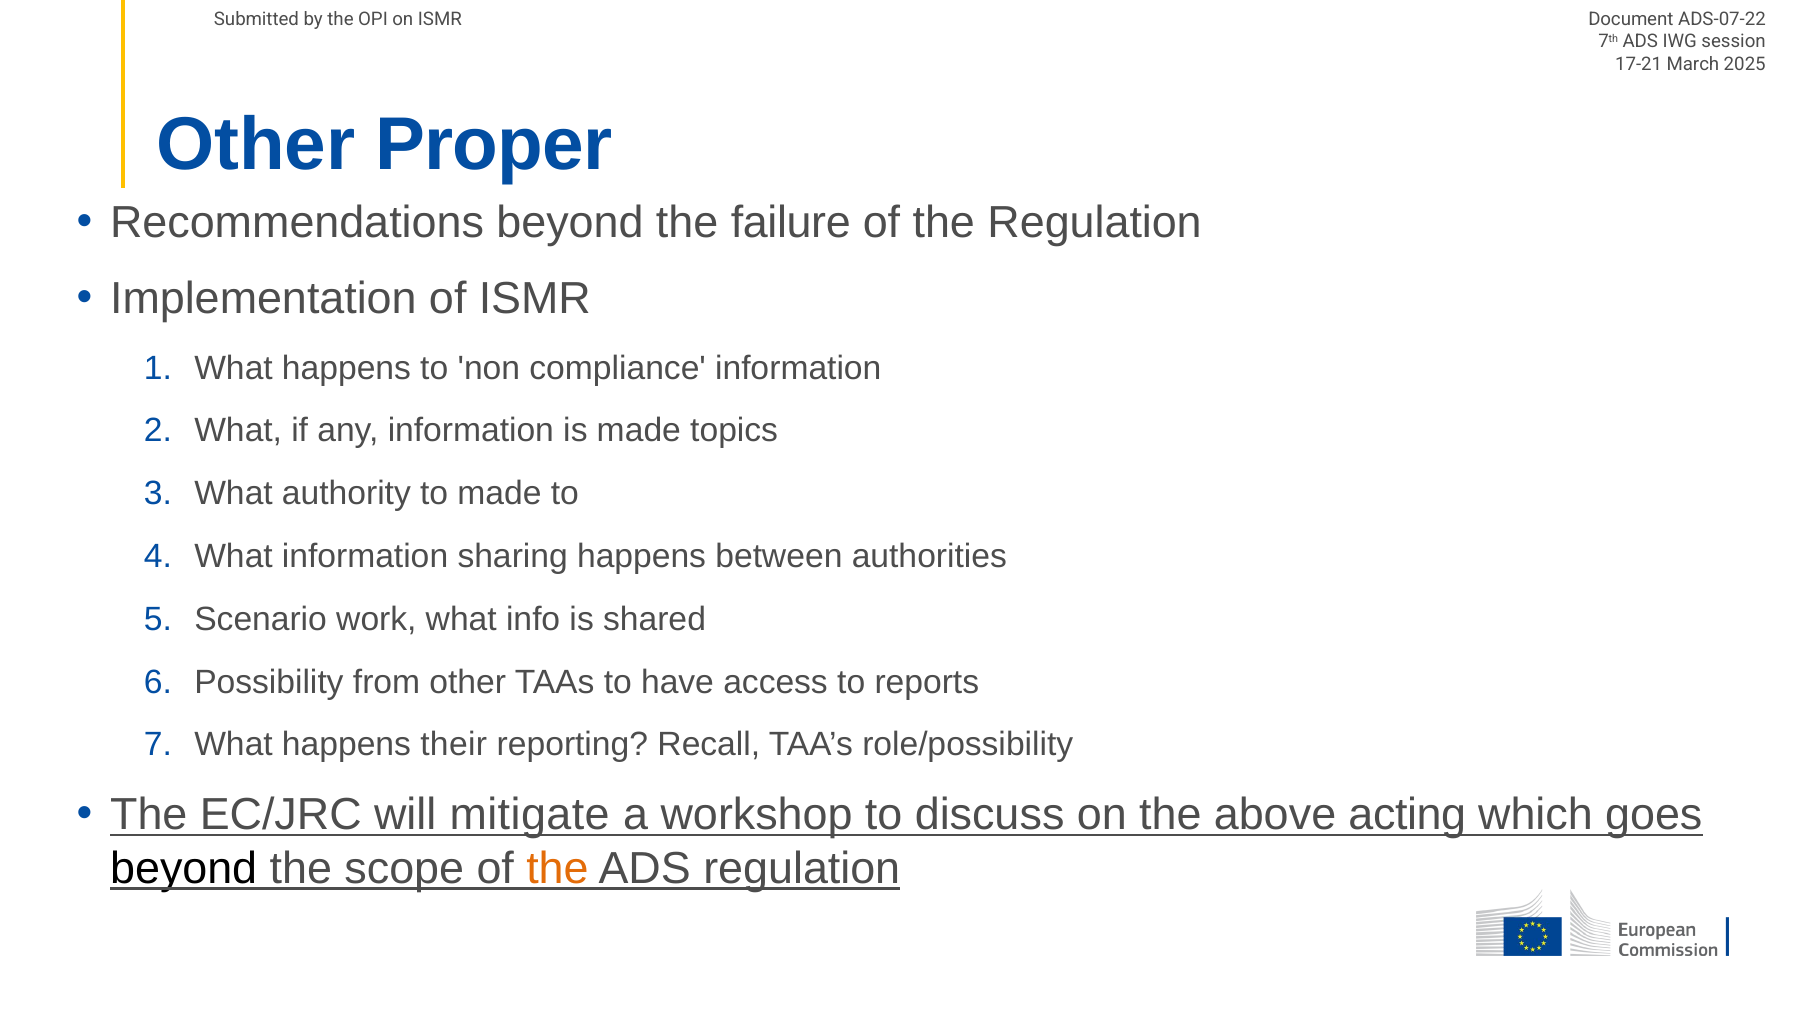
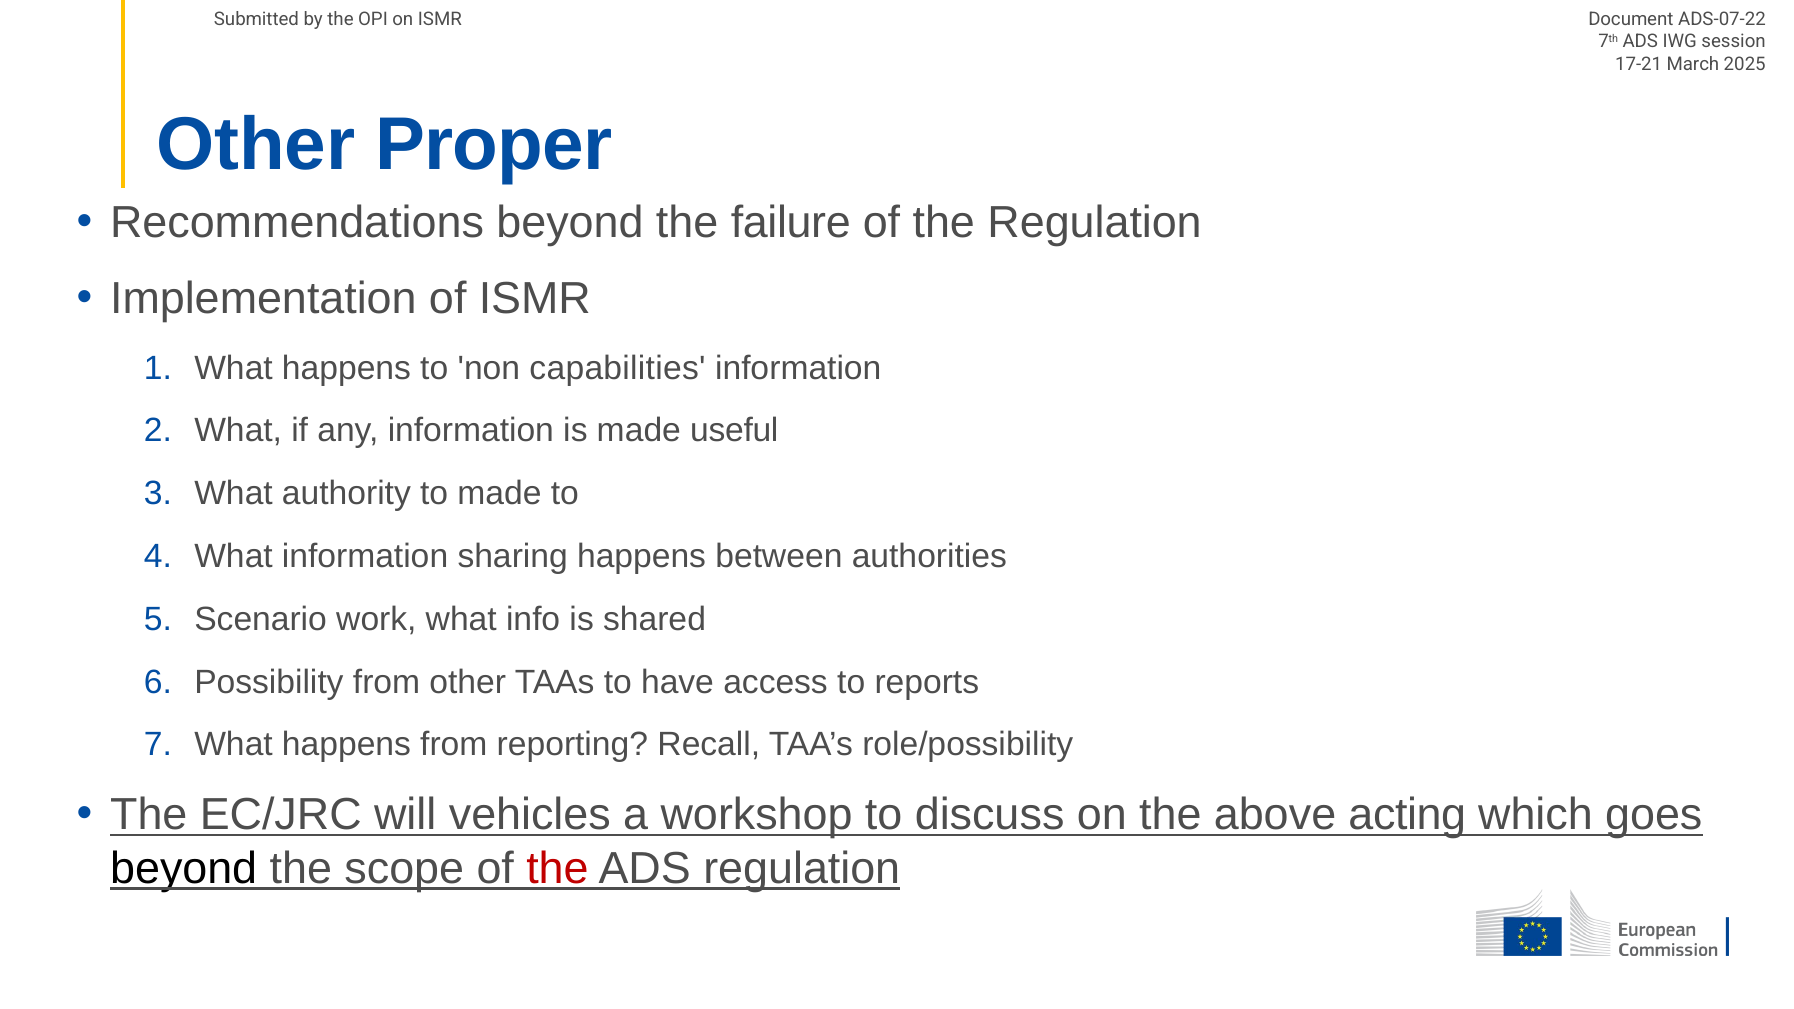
compliance: compliance -> capabilities (617, 368)
topics: topics -> useful (734, 431)
happens their: their -> from (454, 745)
mitigate: mitigate -> vehicles (530, 815)
the colour: orange -> red (557, 869)
